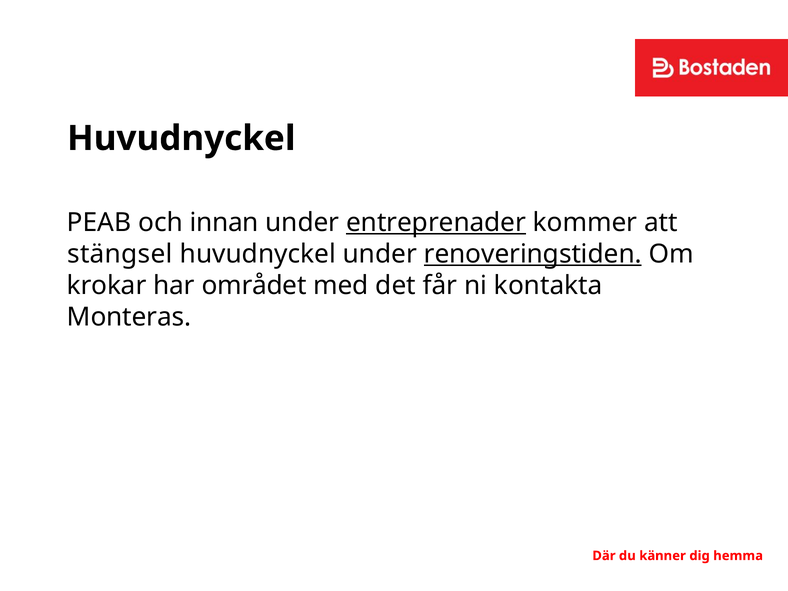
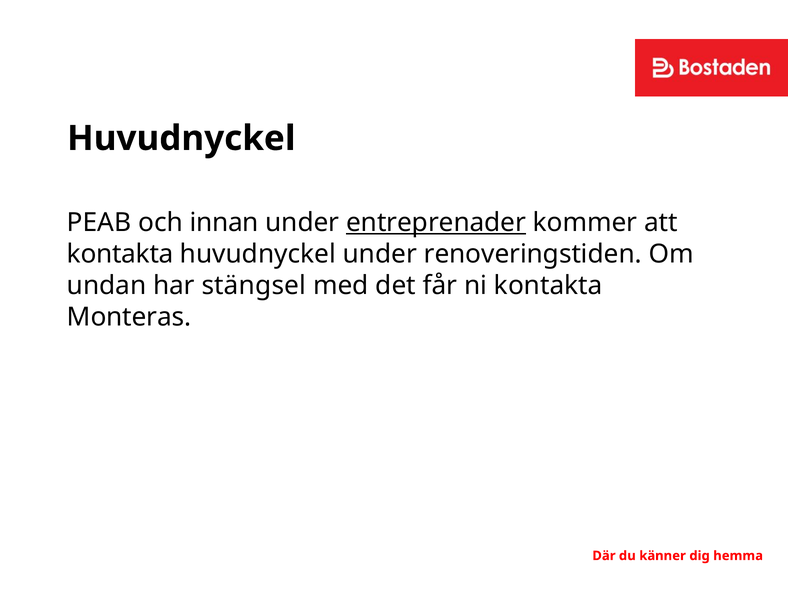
stängsel: stängsel -> kontakta (120, 254)
renoveringstiden underline: present -> none (533, 254)
krokar: krokar -> undan (107, 286)
området: området -> stängsel (254, 286)
